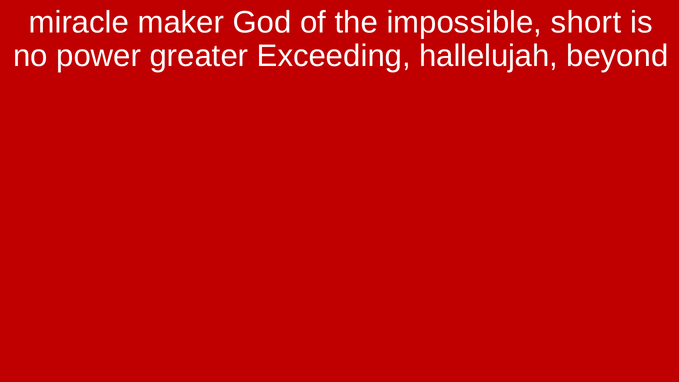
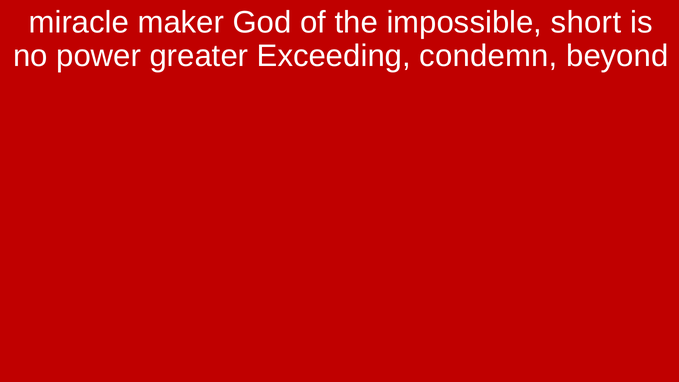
hallelujah: hallelujah -> condemn (488, 56)
